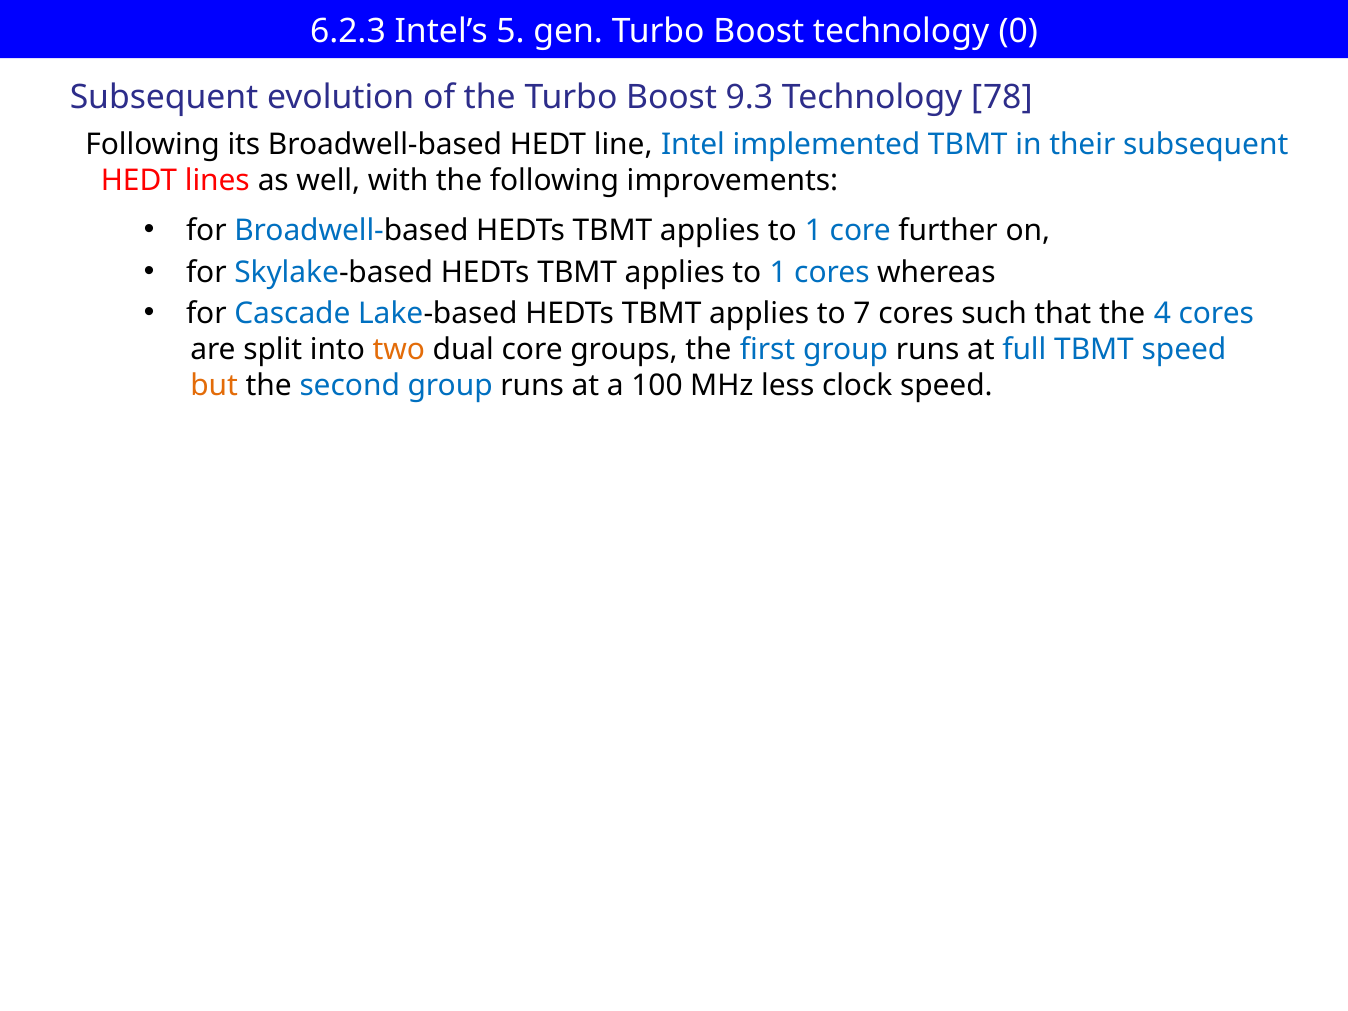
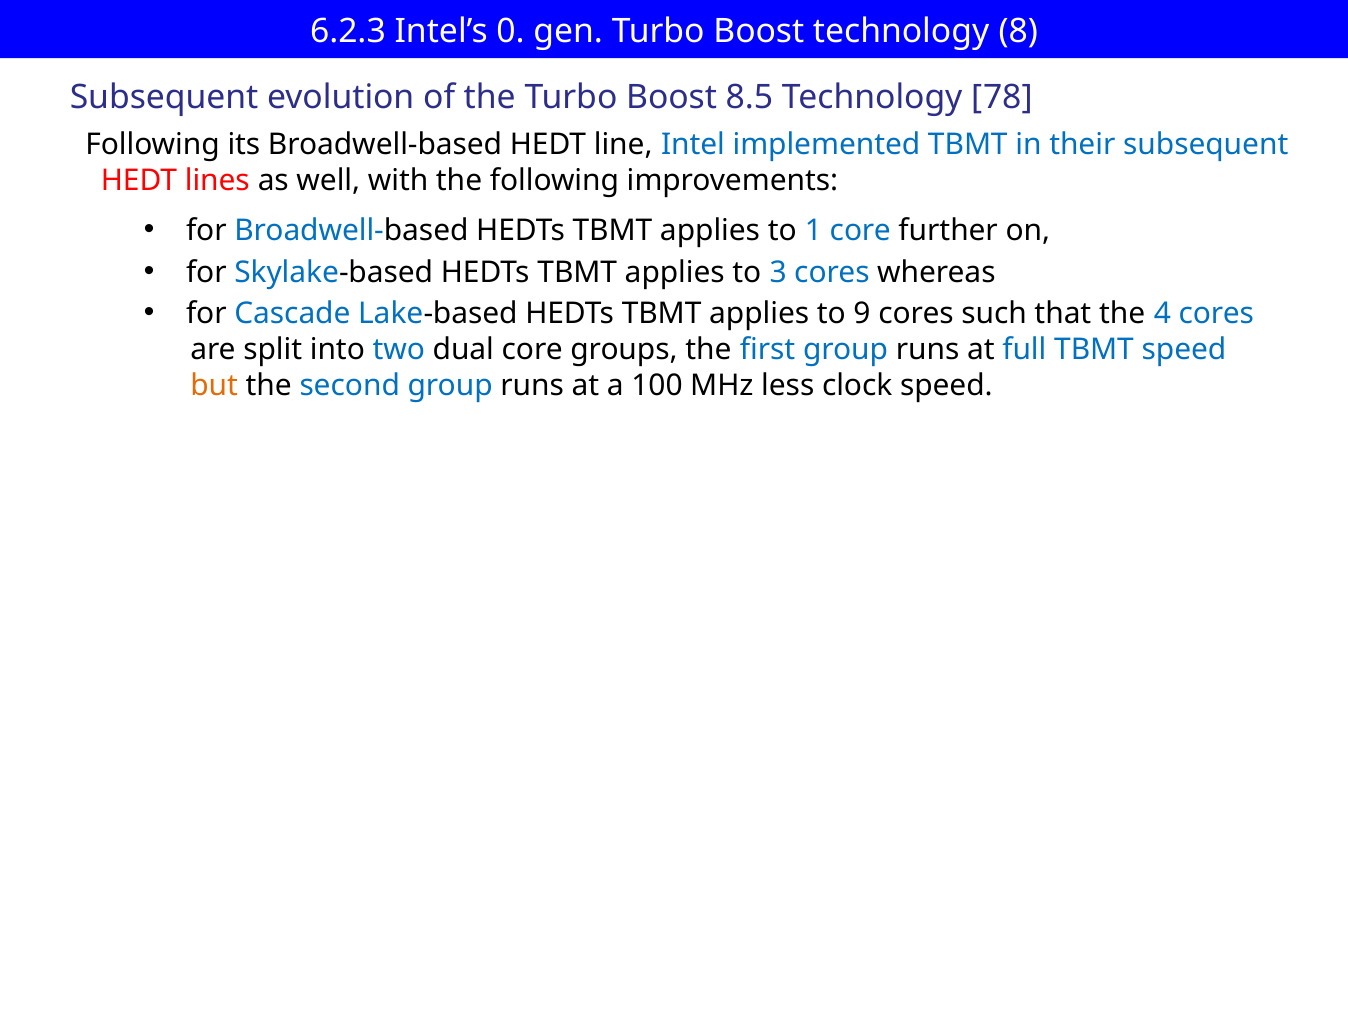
5: 5 -> 0 (511, 31)
0: 0 -> 8 (1018, 31)
9.3: 9.3 -> 8.5 (749, 98)
1: 1 -> 3 (778, 272)
7: 7 -> 9 (862, 314)
two colour: orange -> blue (399, 350)
